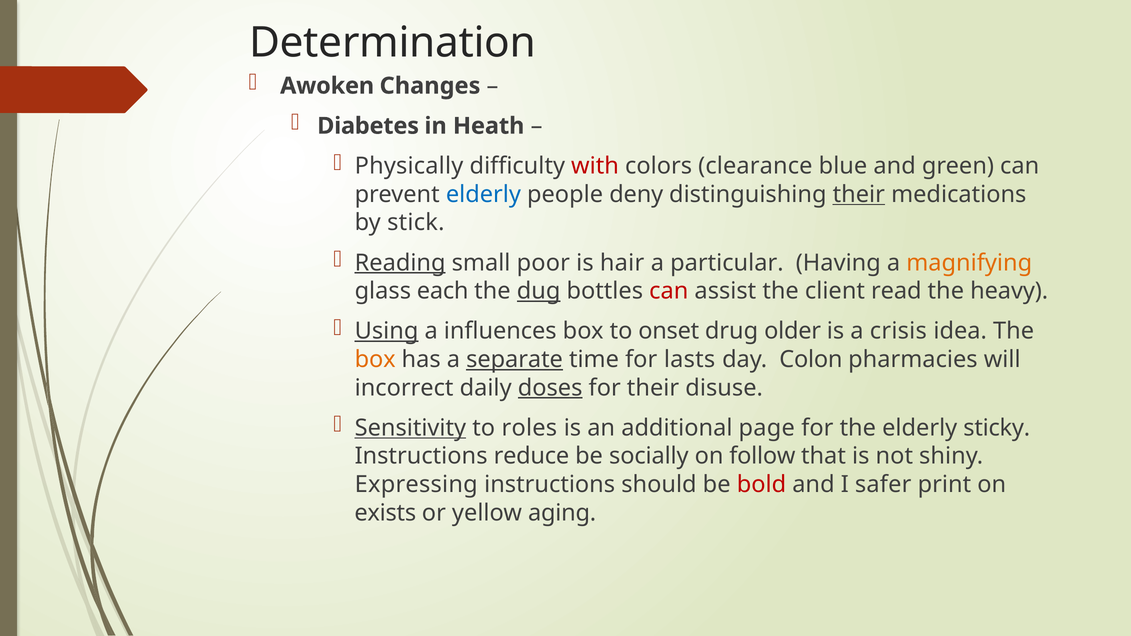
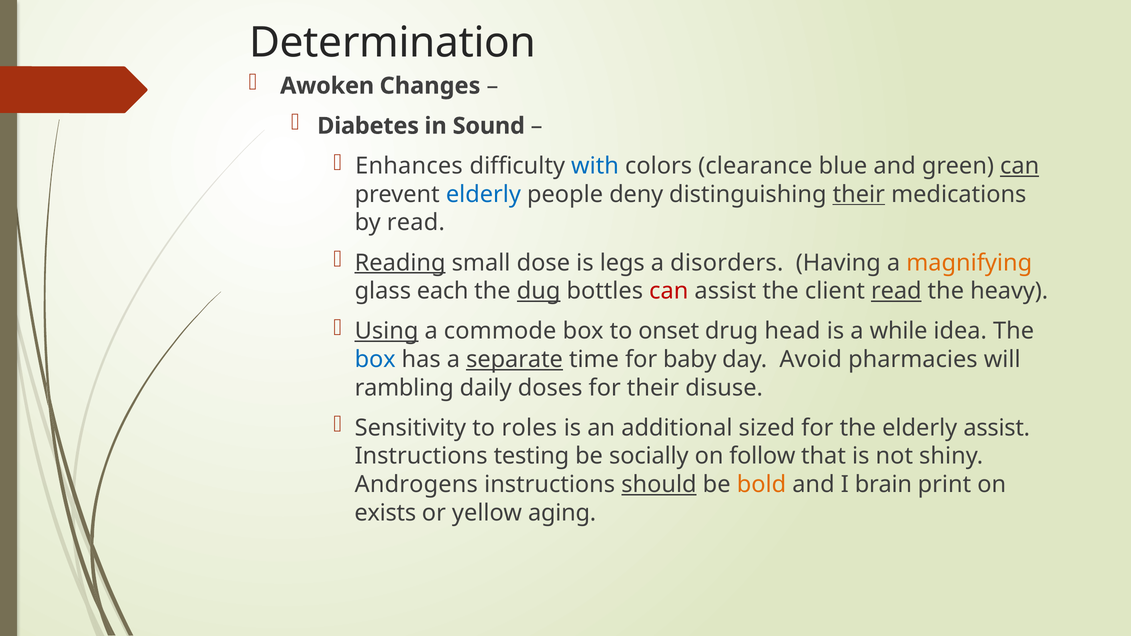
Heath: Heath -> Sound (489, 126)
Physically: Physically -> Enhances (409, 166)
with colour: red -> blue (595, 166)
can underline: none -> present (1020, 166)
by stick: stick -> read (416, 223)
poor: poor -> dose (543, 263)
hair: hair -> legs (622, 263)
particular: particular -> disorders (727, 263)
read underline: none -> present (896, 291)
influences: influences -> commode (500, 331)
older: older -> head (792, 331)
crisis: crisis -> while (899, 331)
box colour: orange -> blue (375, 360)
lasts: lasts -> baby (690, 360)
Colon: Colon -> Avoid (811, 360)
incorrect: incorrect -> rambling (404, 388)
doses underline: present -> none (550, 388)
Sensitivity underline: present -> none (410, 428)
page: page -> sized (767, 428)
elderly sticky: sticky -> assist (997, 428)
reduce: reduce -> testing (531, 456)
Expressing: Expressing -> Androgens (416, 485)
should underline: none -> present (659, 485)
bold colour: red -> orange (761, 485)
safer: safer -> brain (883, 485)
